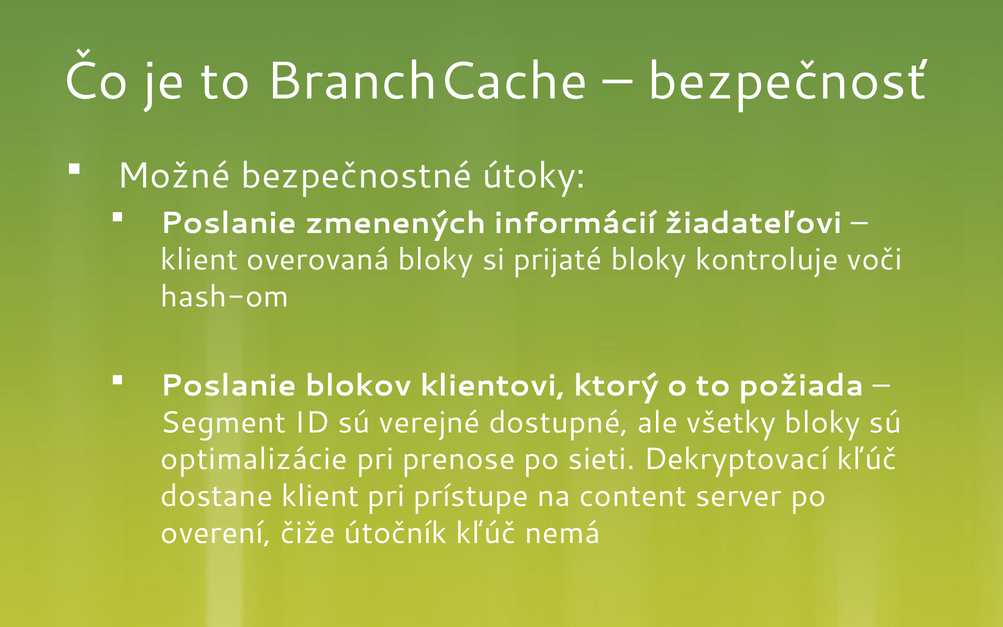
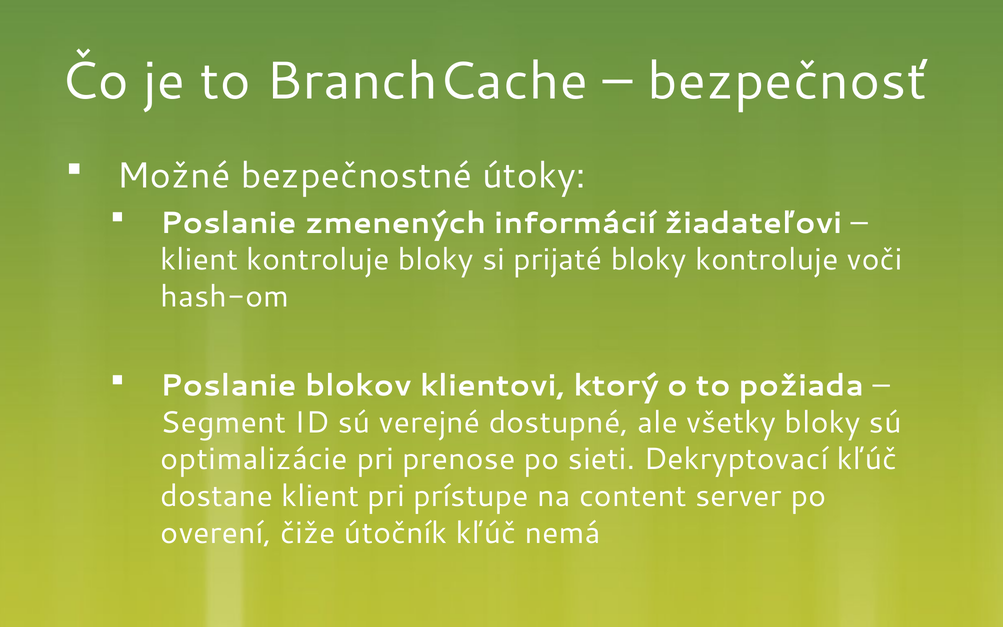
klient overovaná: overovaná -> kontroluje (318, 260)
